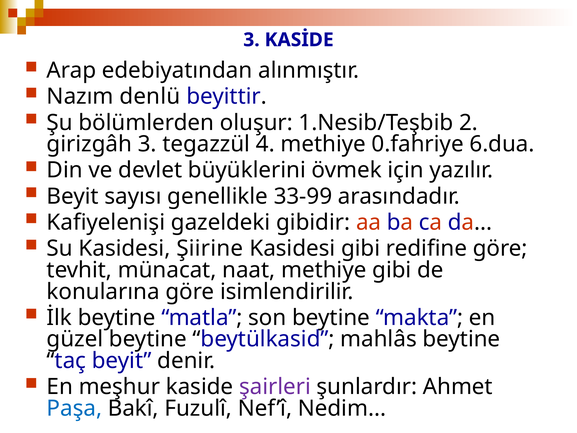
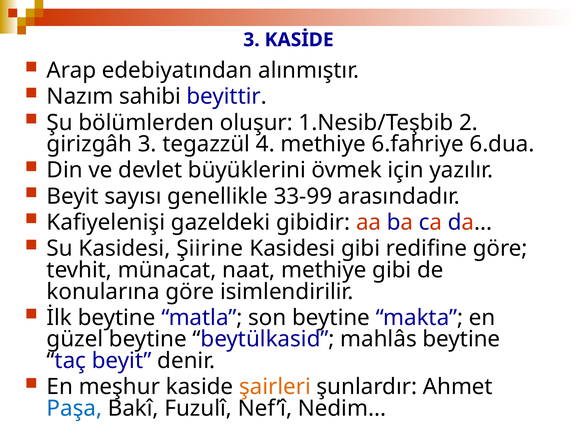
denlü: denlü -> sahibi (150, 96)
0.fahriye: 0.fahriye -> 6.fahriye (418, 144)
şairleri colour: purple -> orange (275, 387)
